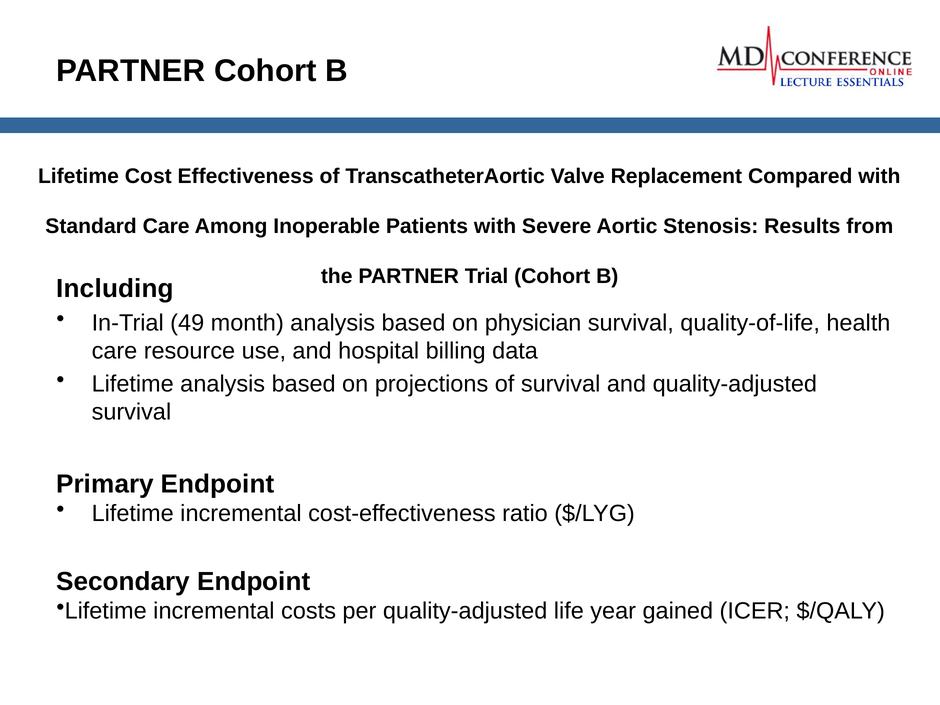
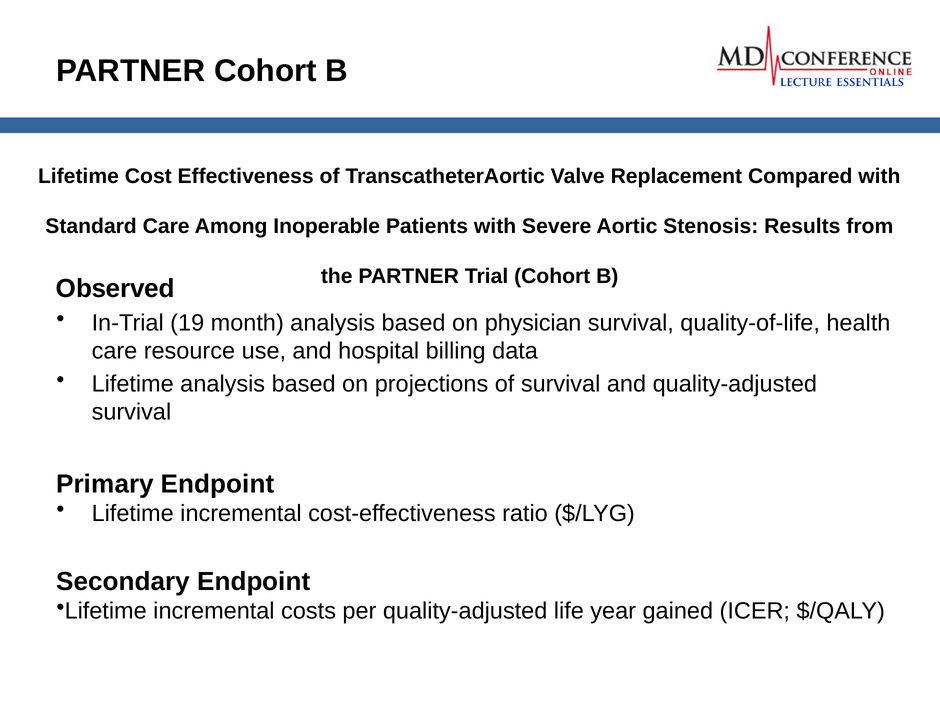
Including: Including -> Observed (115, 289)
49: 49 -> 19 (187, 323)
